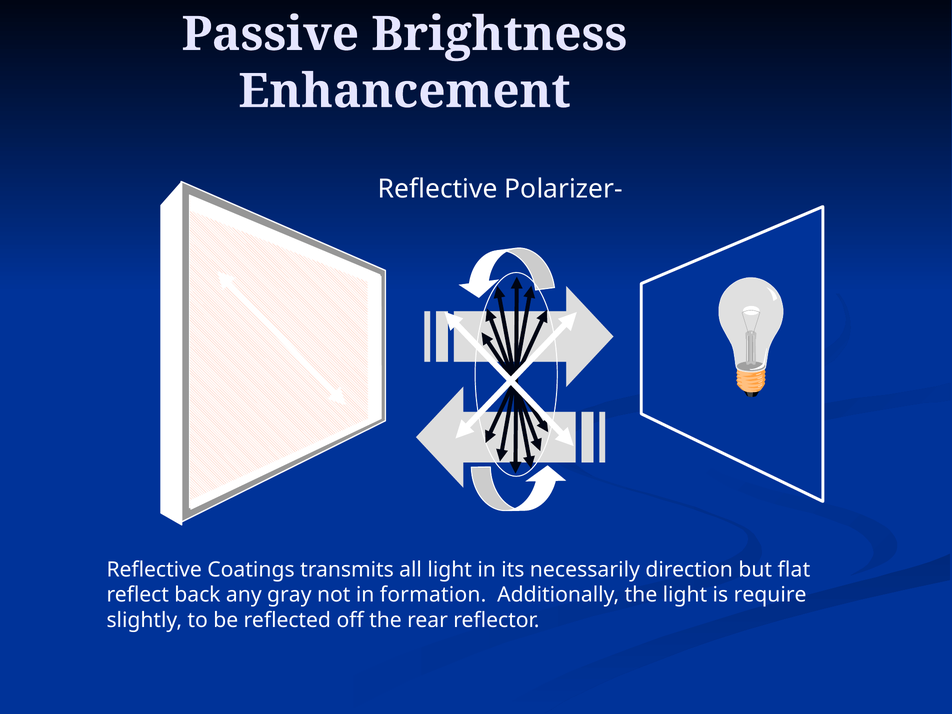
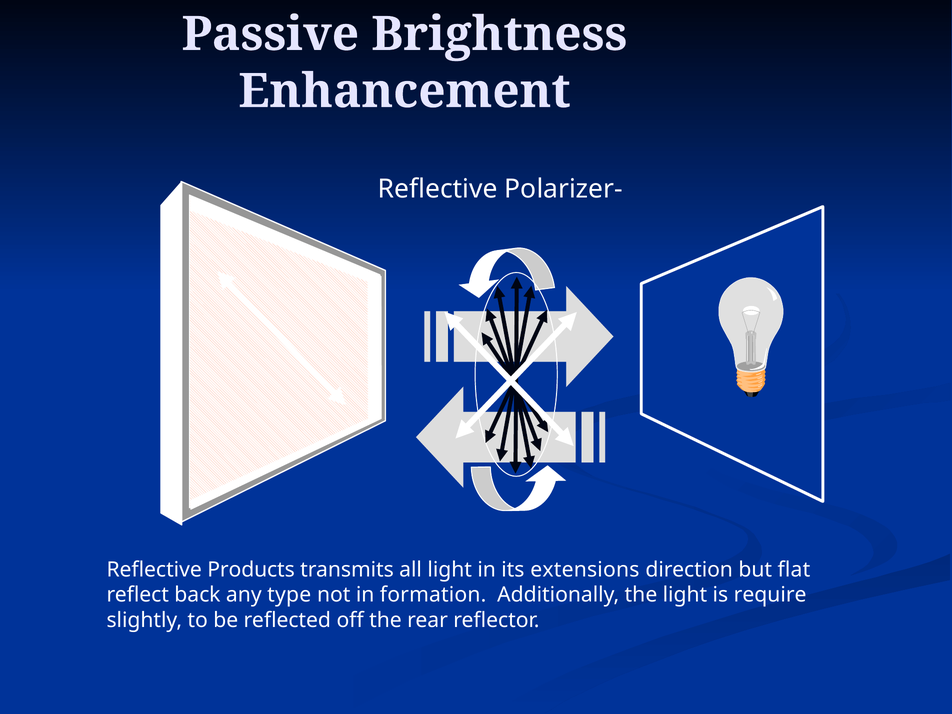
Coatings: Coatings -> Products (251, 570)
necessarily: necessarily -> extensions (585, 570)
gray: gray -> type (289, 595)
